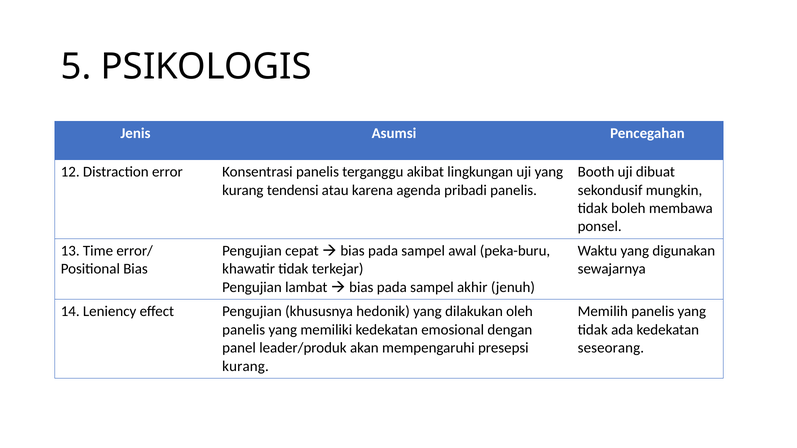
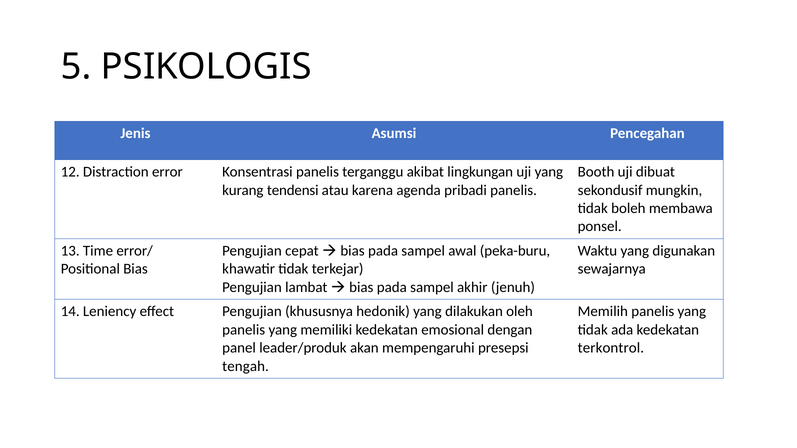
seseorang: seseorang -> terkontrol (611, 348)
kurang: kurang -> tengah (246, 366)
